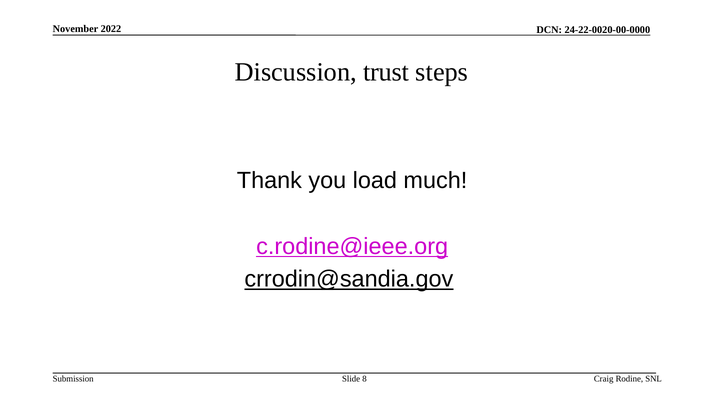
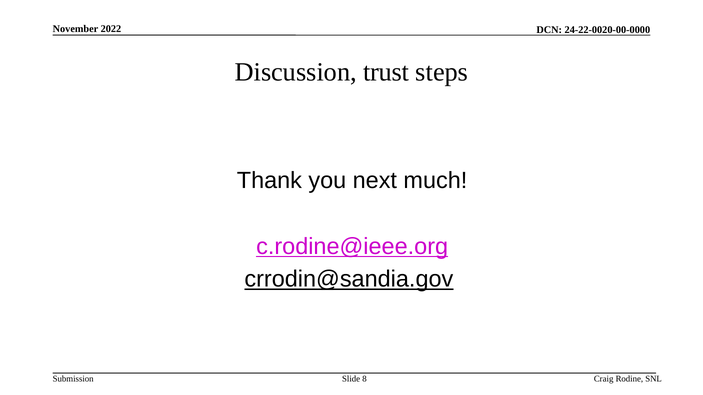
load: load -> next (375, 181)
